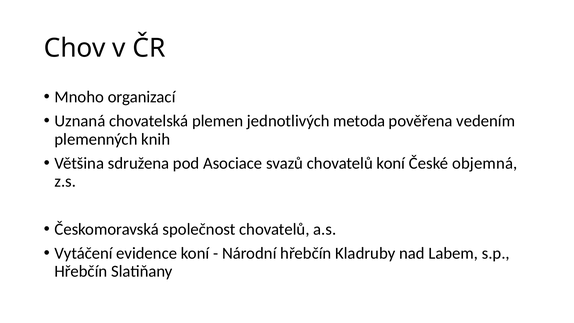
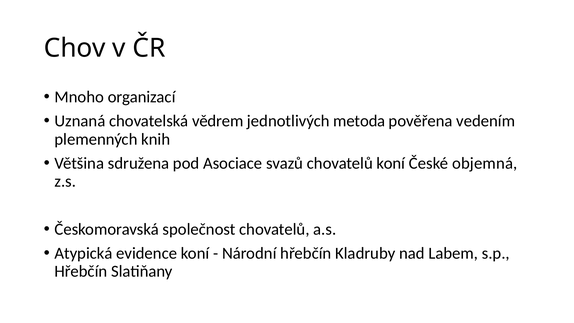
plemen: plemen -> vědrem (218, 121)
Vytáčení: Vytáčení -> Atypická (84, 253)
